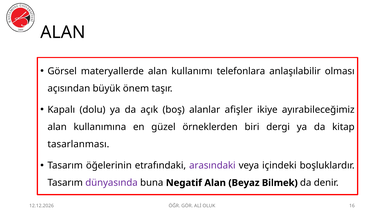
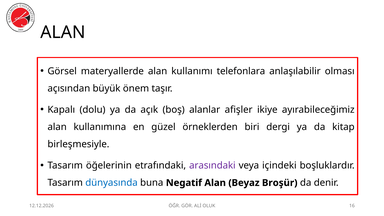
tasarlanması: tasarlanması -> birleşmesiyle (78, 144)
dünyasında colour: purple -> blue (112, 183)
Bilmek: Bilmek -> Broşür (280, 183)
